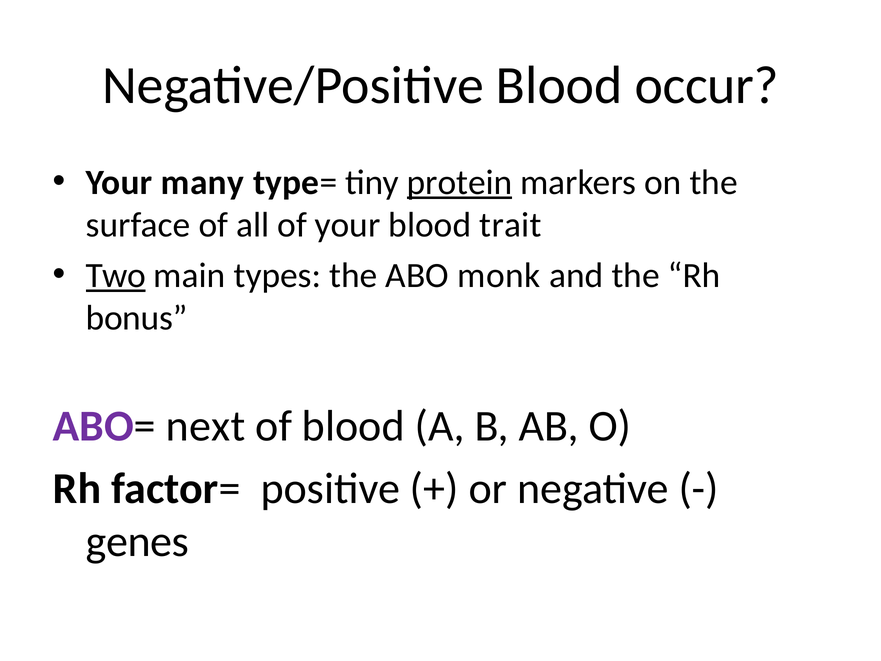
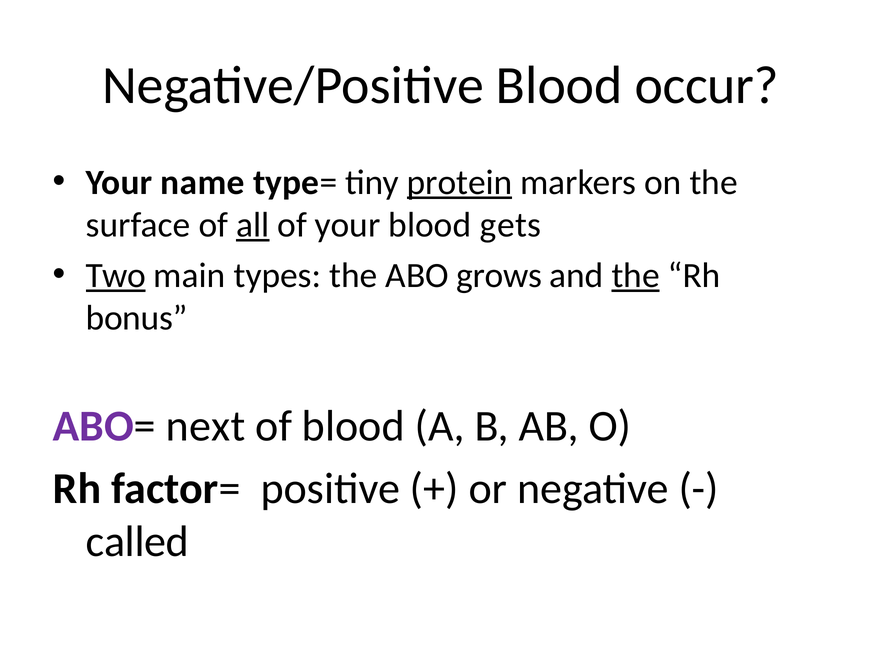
many: many -> name (202, 182)
all underline: none -> present (253, 225)
trait: trait -> gets (511, 225)
monk: monk -> grows (499, 275)
the underline: none -> present (636, 275)
genes: genes -> called (137, 542)
